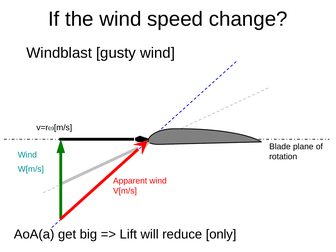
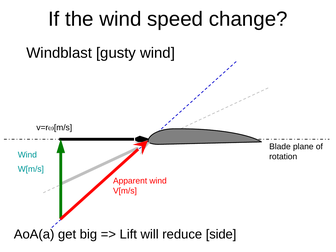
only: only -> side (221, 234)
